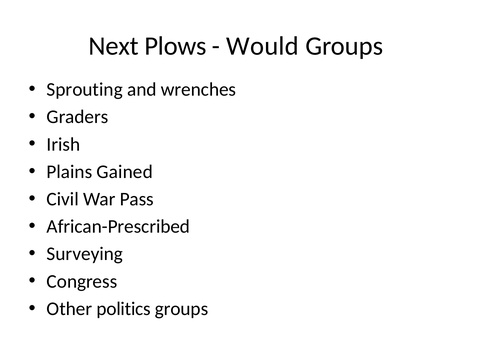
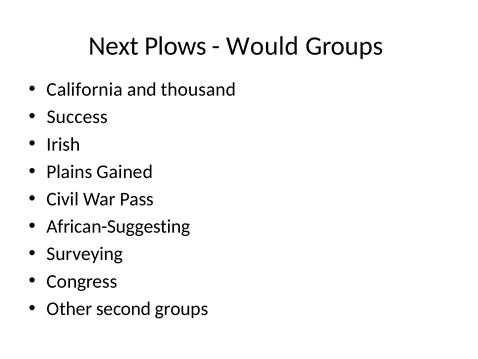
Sprouting: Sprouting -> California (85, 89)
wrenches: wrenches -> thousand (198, 89)
Graders: Graders -> Success (77, 117)
African-Prescribed: African-Prescribed -> African-Suggesting (118, 226)
politics: politics -> second (124, 308)
